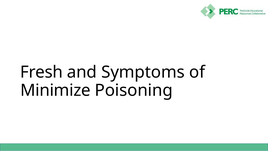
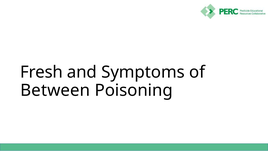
Minimize: Minimize -> Between (55, 90)
